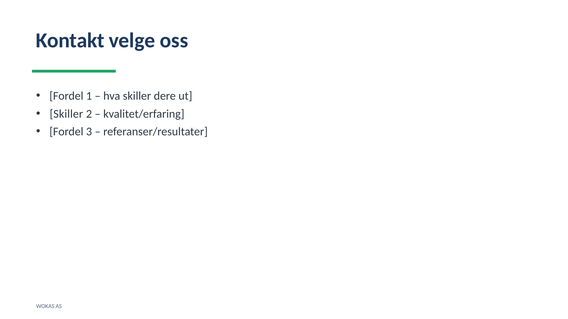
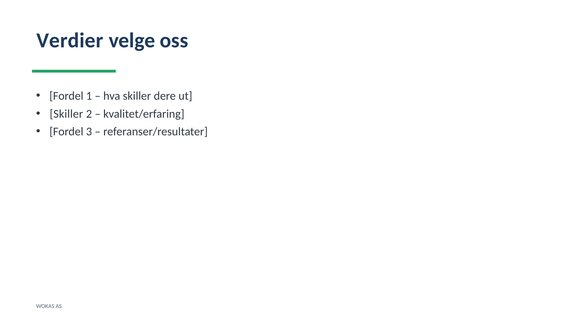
Kontakt: Kontakt -> Verdier (70, 41)
